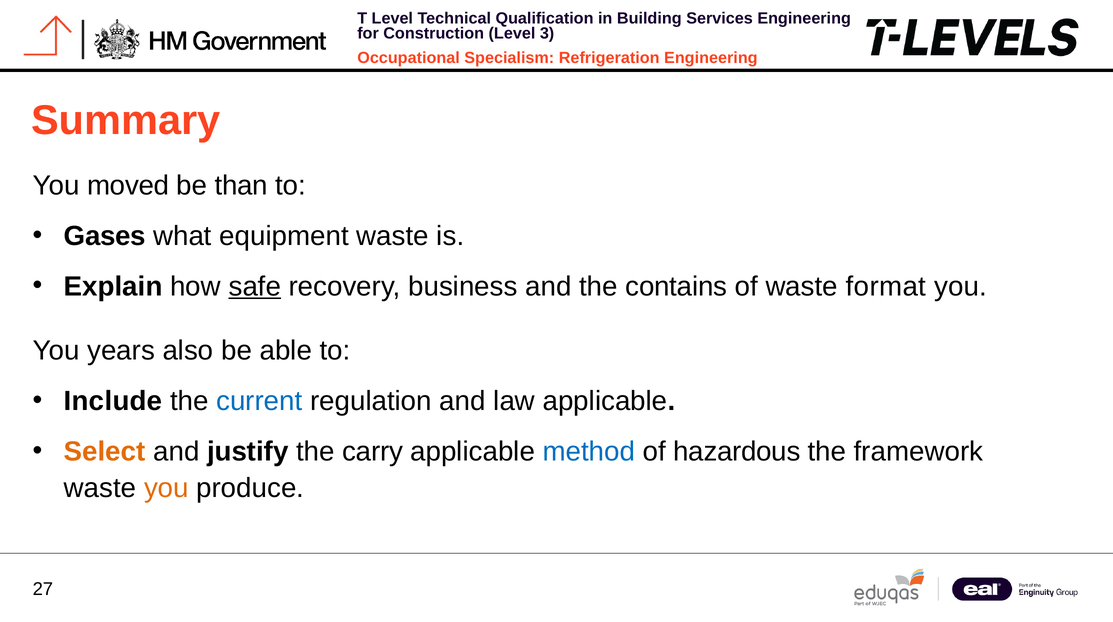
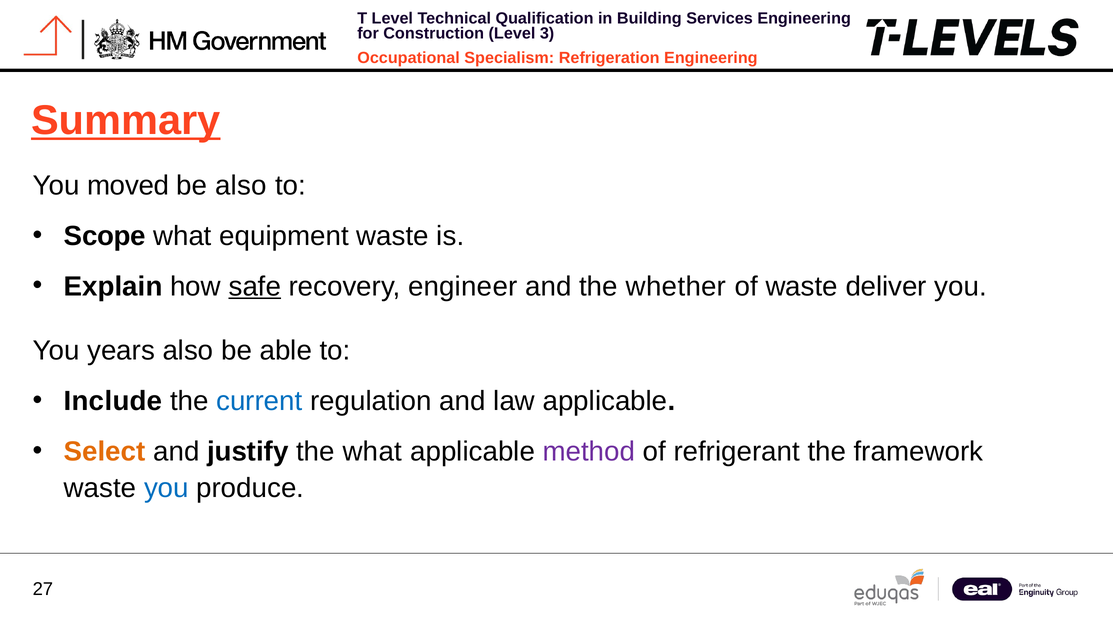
Summary underline: none -> present (126, 121)
be than: than -> also (241, 186)
Gases: Gases -> Scope (105, 236)
business: business -> engineer (463, 286)
contains: contains -> whether (676, 286)
format: format -> deliver (886, 286)
the carry: carry -> what (372, 452)
method colour: blue -> purple (589, 452)
hazardous: hazardous -> refrigerant (737, 452)
you colour: orange -> blue (166, 488)
